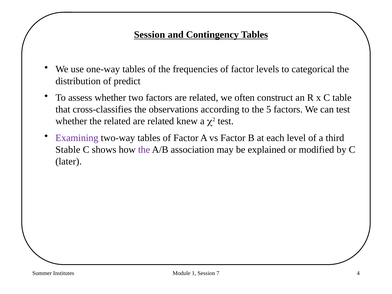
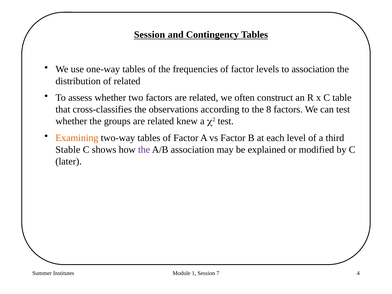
to categorical: categorical -> association (313, 69)
of predict: predict -> related (127, 81)
5: 5 -> 8 (269, 109)
the related: related -> groups (117, 121)
Examining colour: purple -> orange (77, 138)
